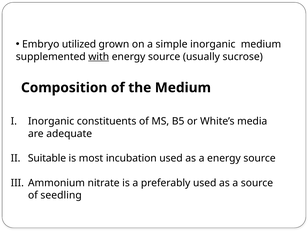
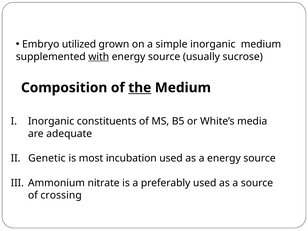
the underline: none -> present (140, 88)
Suitable: Suitable -> Genetic (47, 158)
seedling: seedling -> crossing (61, 195)
